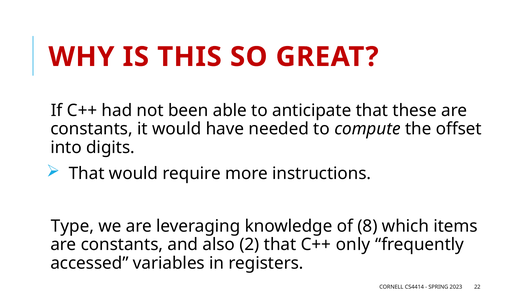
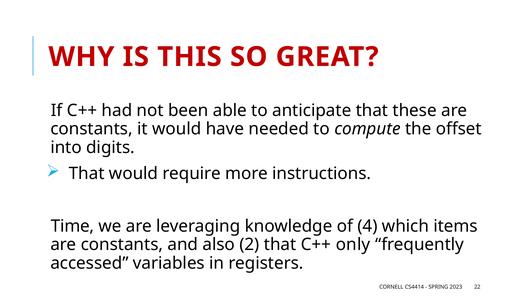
Type: Type -> Time (73, 226)
8: 8 -> 4 (367, 226)
